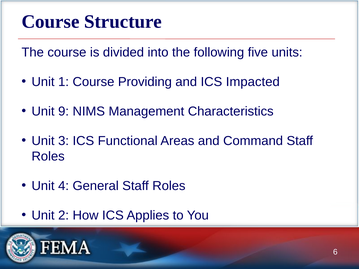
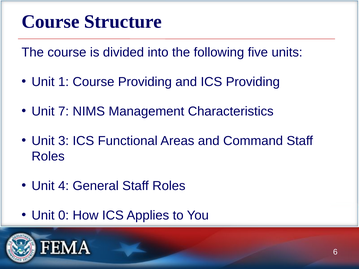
ICS Impacted: Impacted -> Providing (253, 82)
9: 9 -> 7 (64, 111)
2: 2 -> 0 (64, 216)
